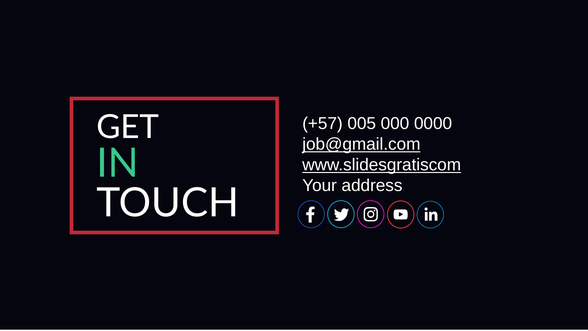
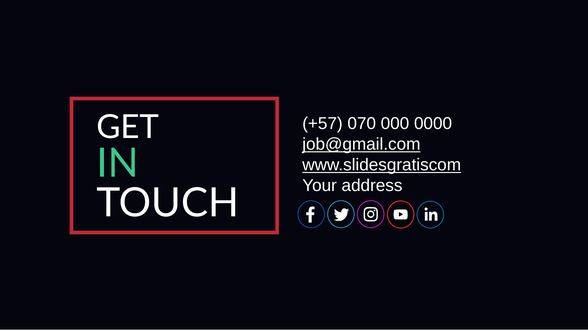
005: 005 -> 070 (362, 124)
